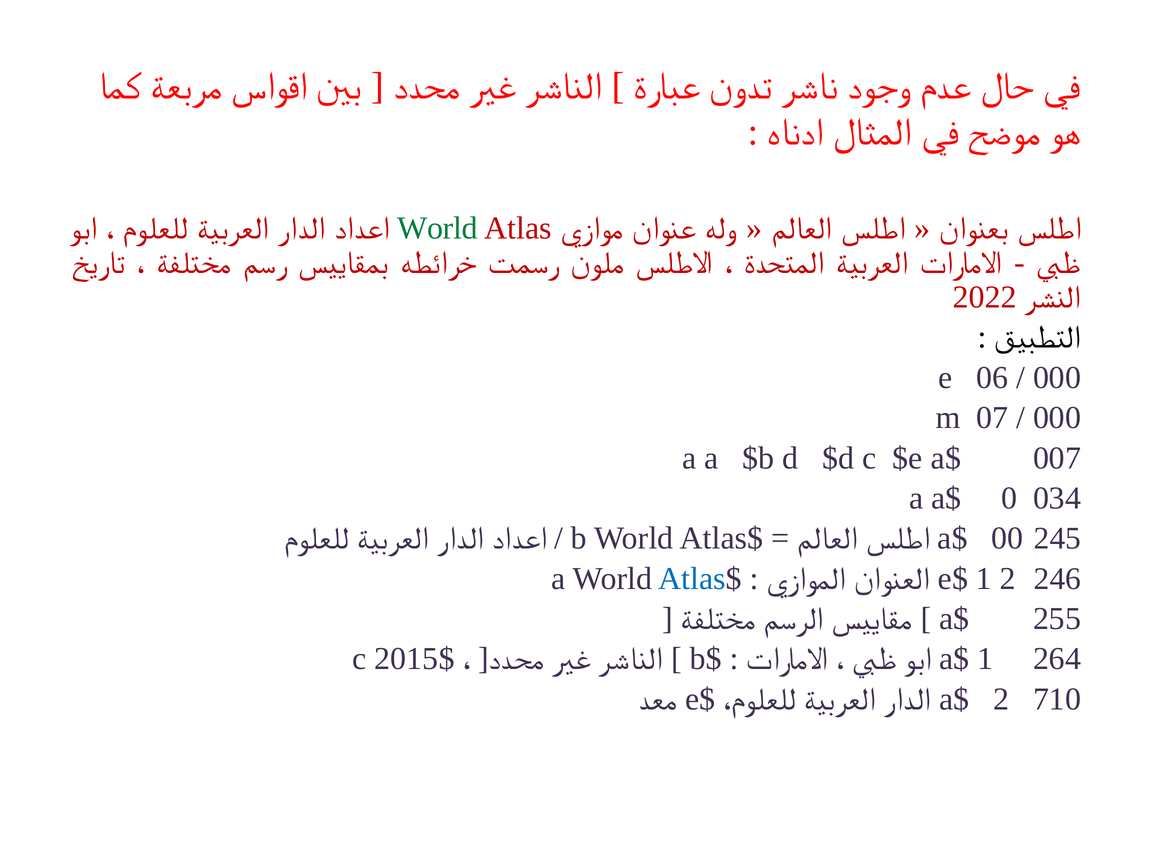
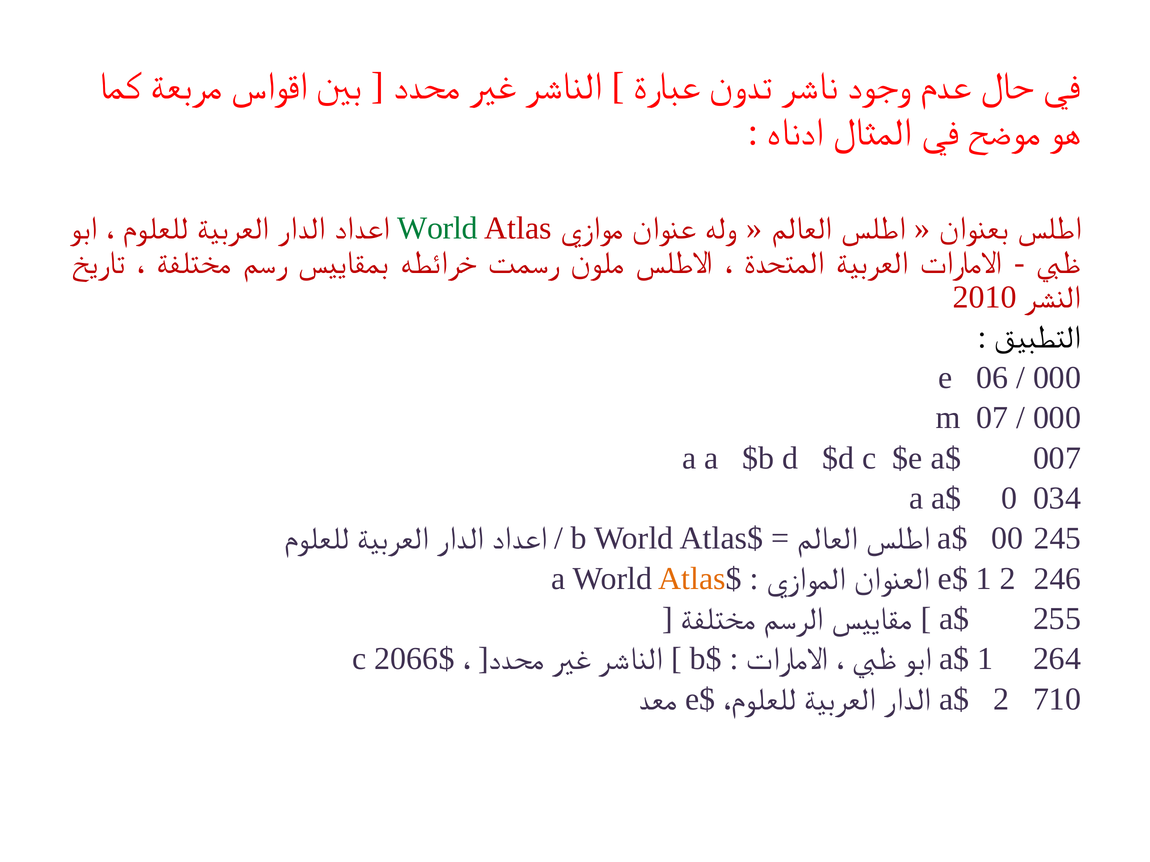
2022: 2022 -> 2010 (985, 297)
Atlas colour: blue -> orange (692, 579)
2015: 2015 -> 2066 (406, 659)
